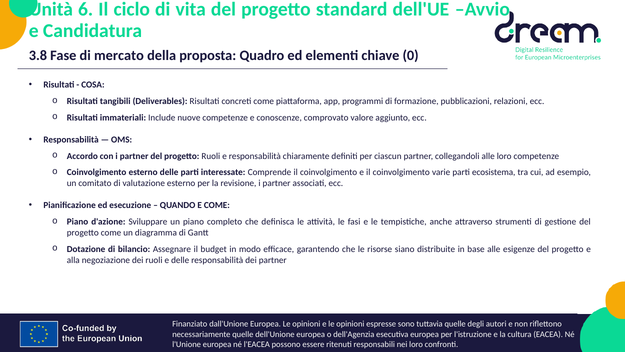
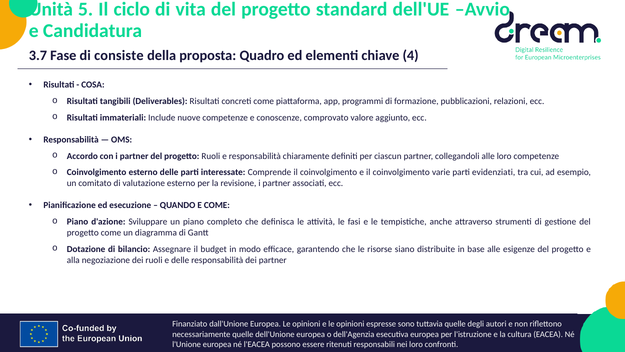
6: 6 -> 5 (86, 10)
3.8: 3.8 -> 3.7 (38, 55)
mercato: mercato -> consiste (119, 55)
0: 0 -> 4 (411, 55)
ecosistema: ecosistema -> evidenziati (494, 172)
